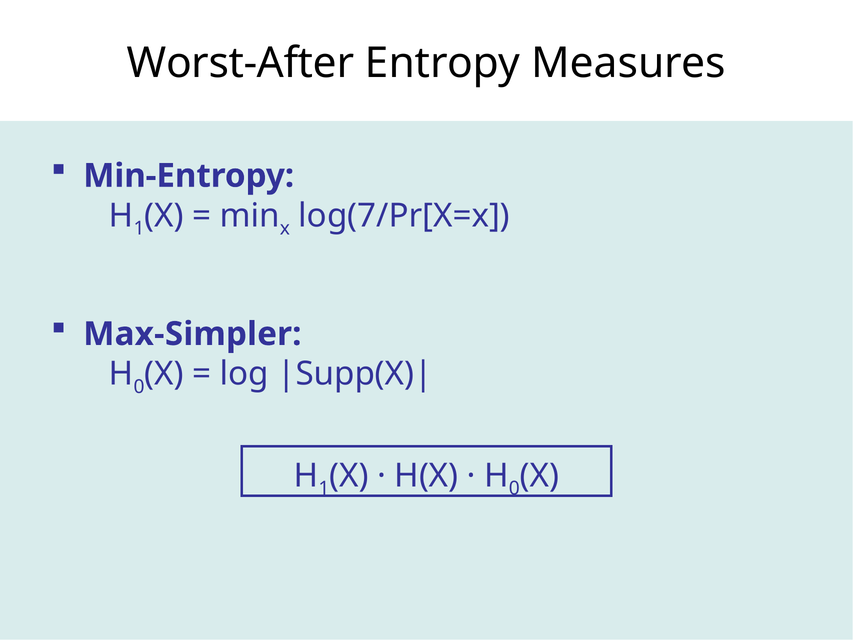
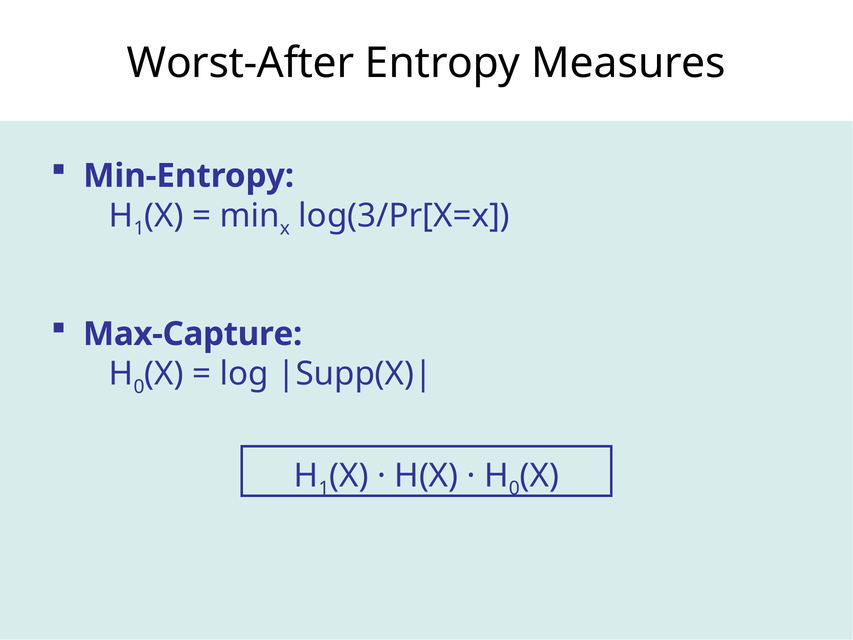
log(7/Pr[X=x: log(7/Pr[X=x -> log(3/Pr[X=x (404, 216)
Max-Simpler: Max-Simpler -> Max-Capture (193, 334)
